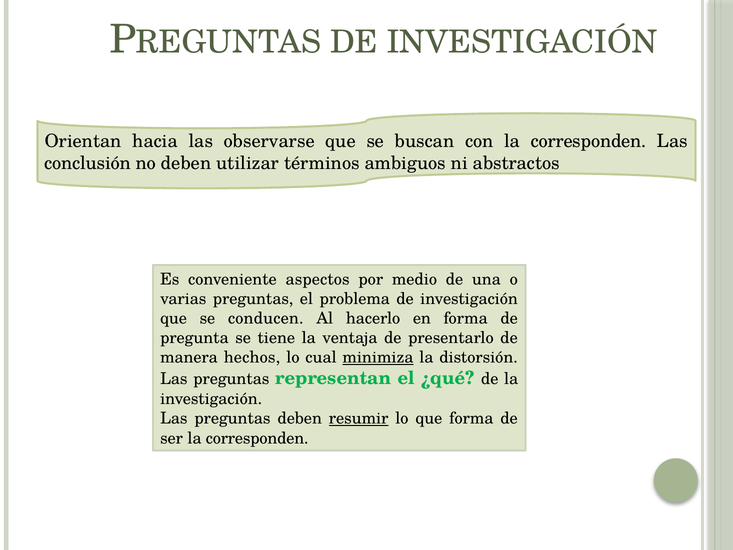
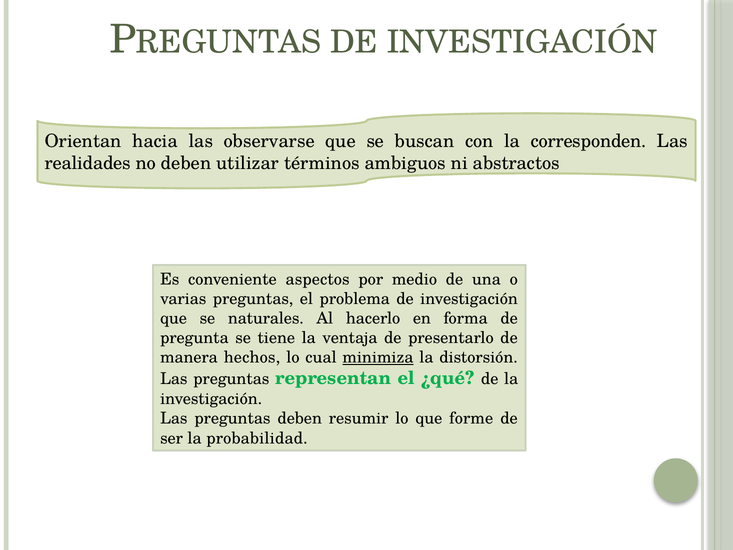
conclusión: conclusión -> realidades (88, 163)
conducen: conducen -> naturales (266, 318)
resumir underline: present -> none (359, 418)
que forma: forma -> forme (471, 418)
ser la corresponden: corresponden -> probabilidad (257, 438)
